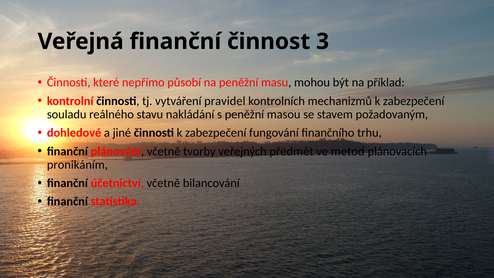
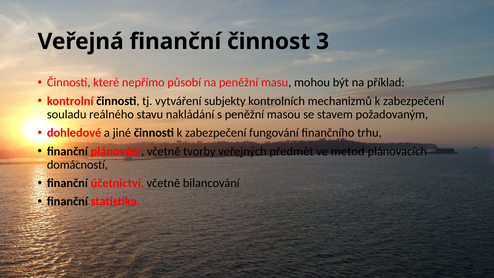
pravidel: pravidel -> subjekty (225, 101)
pronikáním: pronikáním -> domácností (77, 165)
